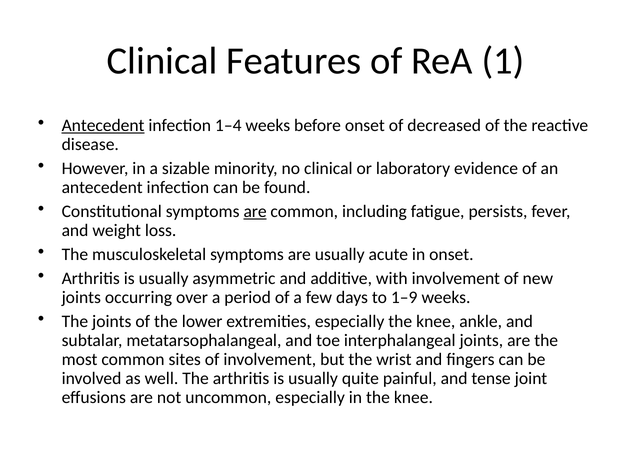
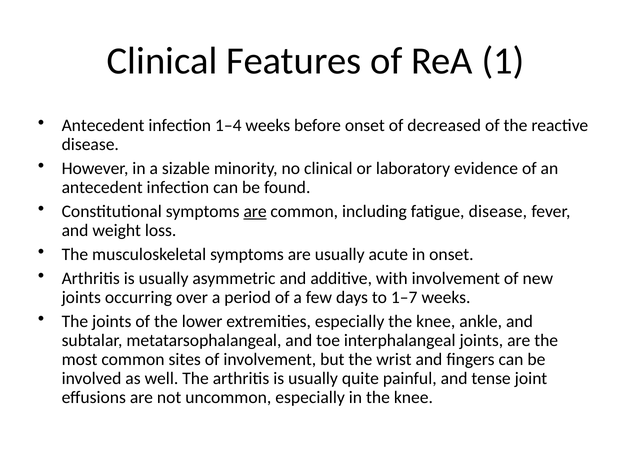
Antecedent underline: present -> none (103, 126)
fatigue persists: persists -> disease (498, 211)
1–9: 1–9 -> 1–7 (404, 297)
